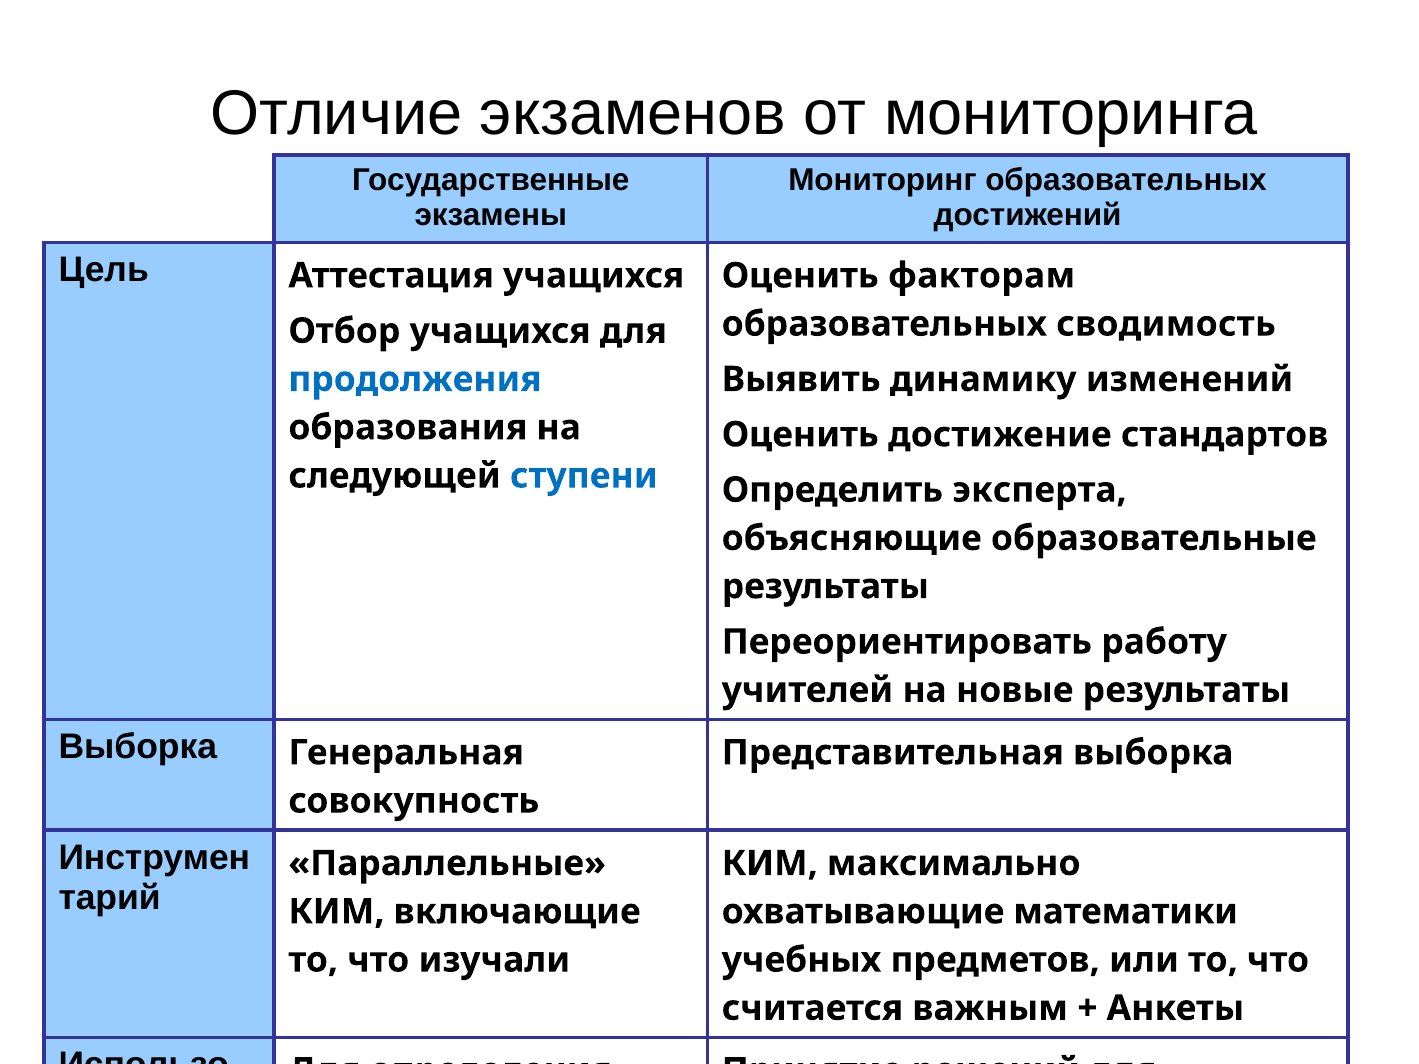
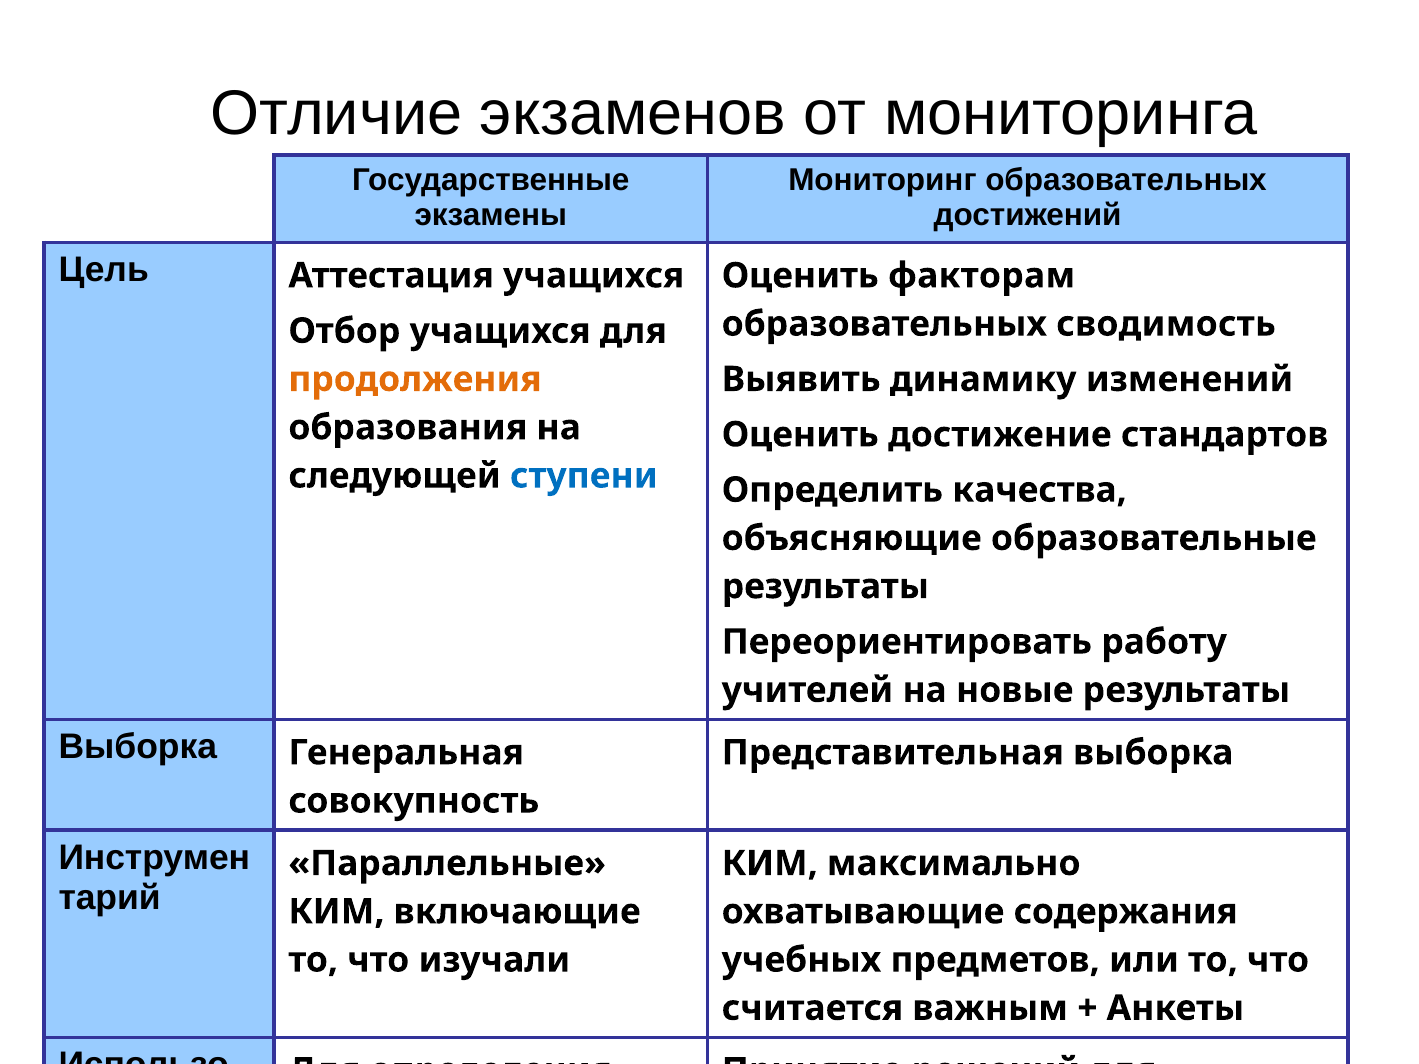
продолжения colour: blue -> orange (415, 379)
Определить эксперта: эксперта -> качества (1040, 490)
математики: математики -> содержания (1126, 912)
